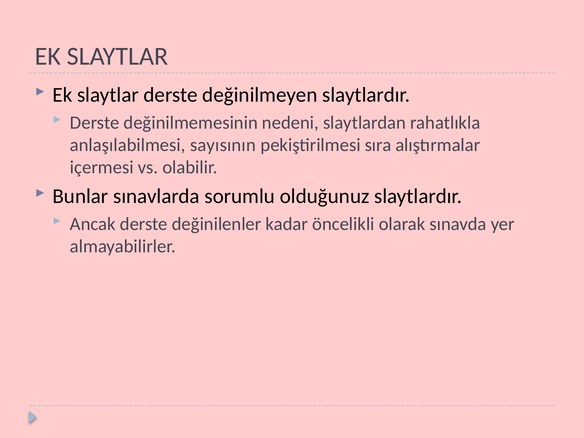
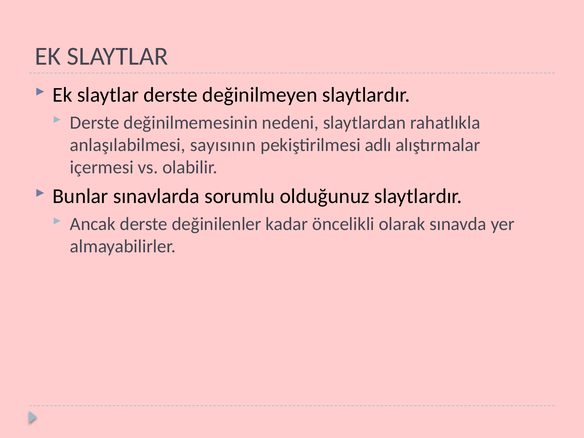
sıra: sıra -> adlı (378, 145)
